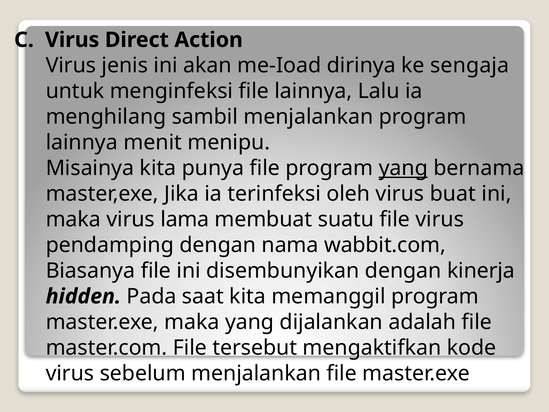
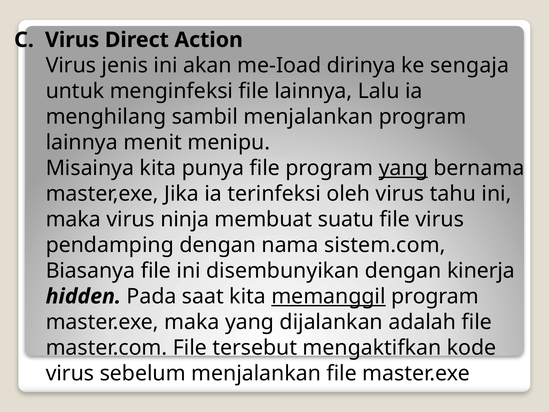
buat: buat -> tahu (453, 194)
lama: lama -> ninja (185, 219)
wabbit.com: wabbit.com -> sistem.com (385, 245)
memanggil underline: none -> present (329, 296)
